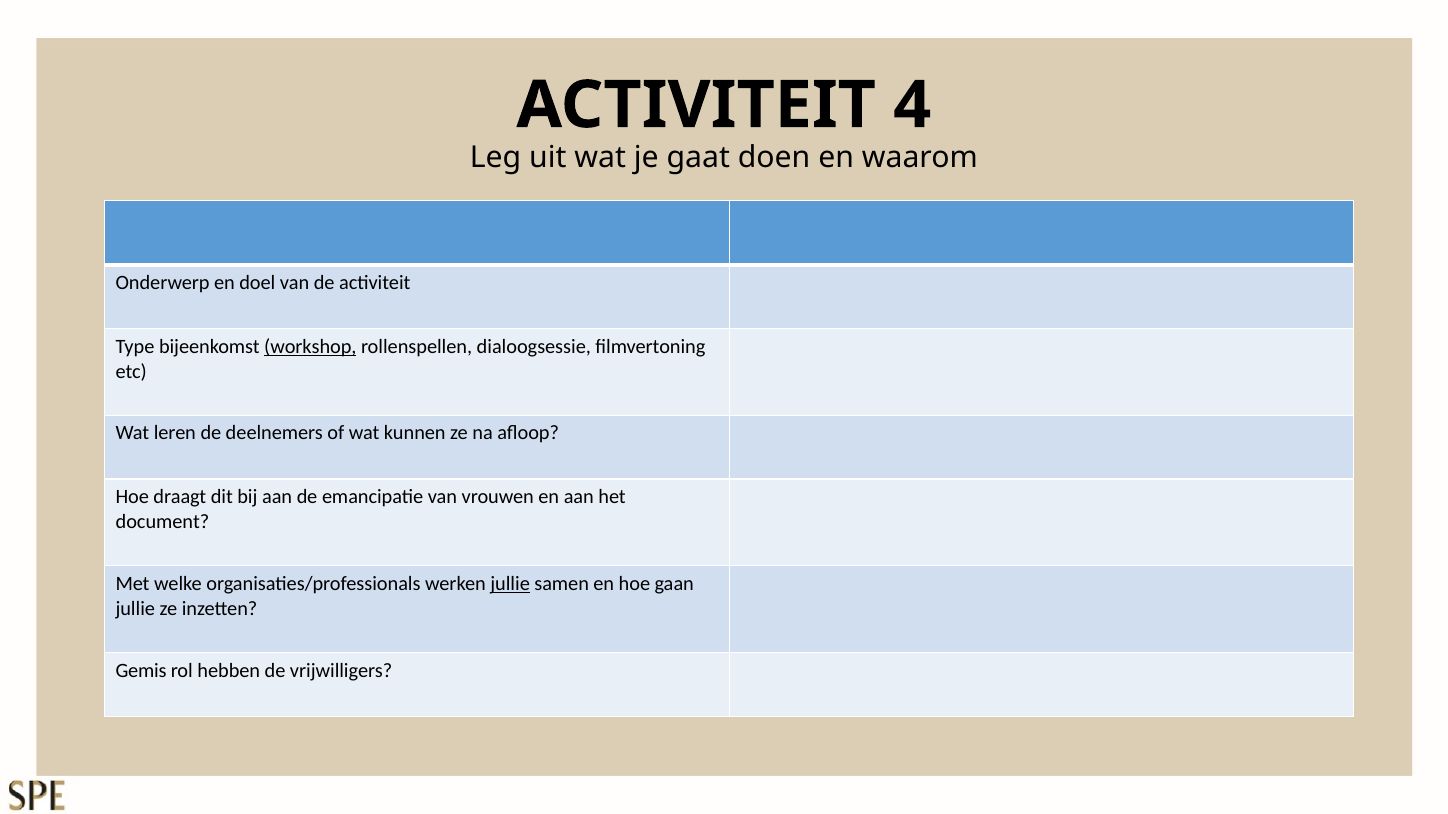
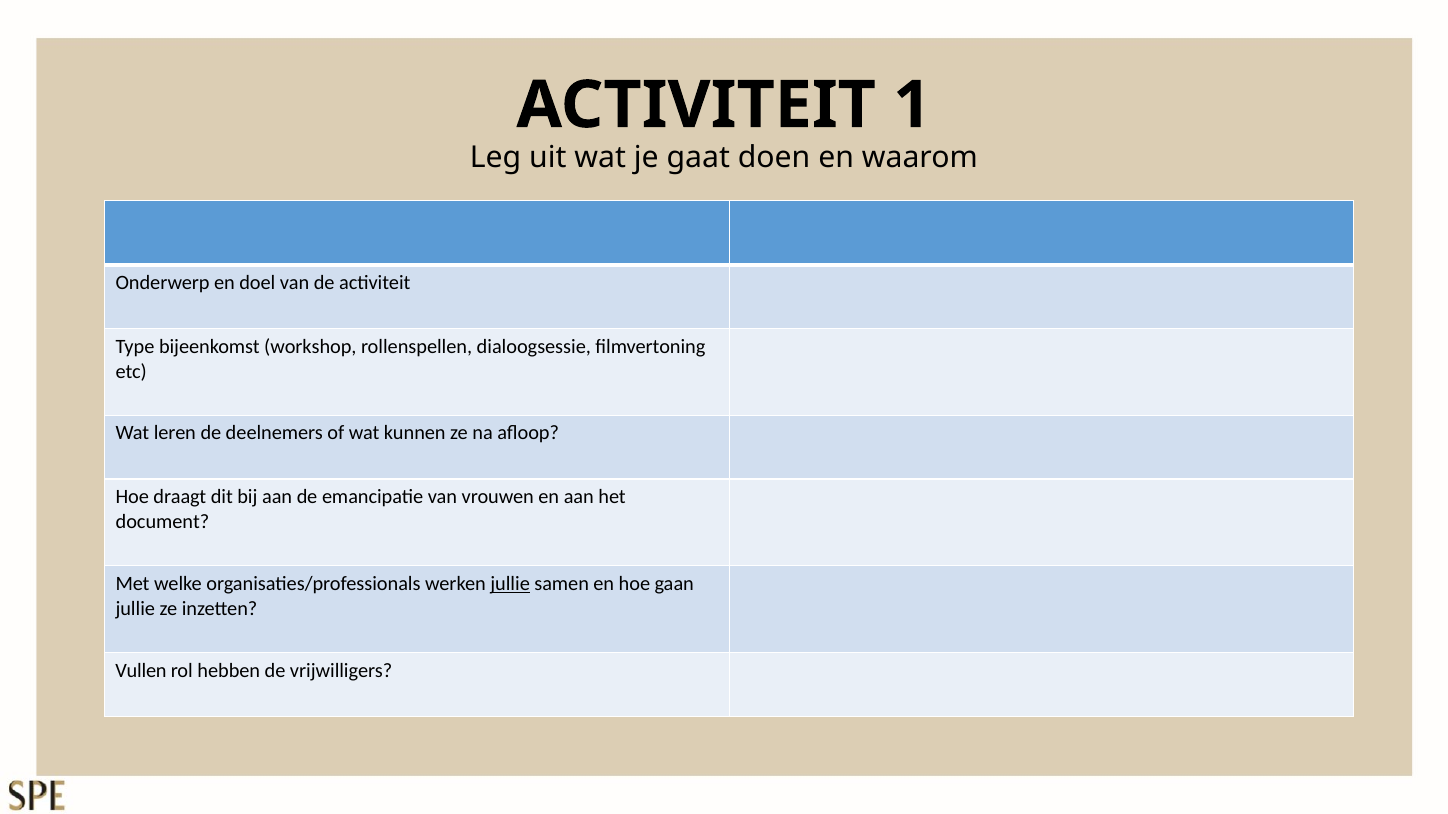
4: 4 -> 1 (912, 105)
workshop underline: present -> none (310, 347)
Gemis: Gemis -> Vullen (141, 671)
